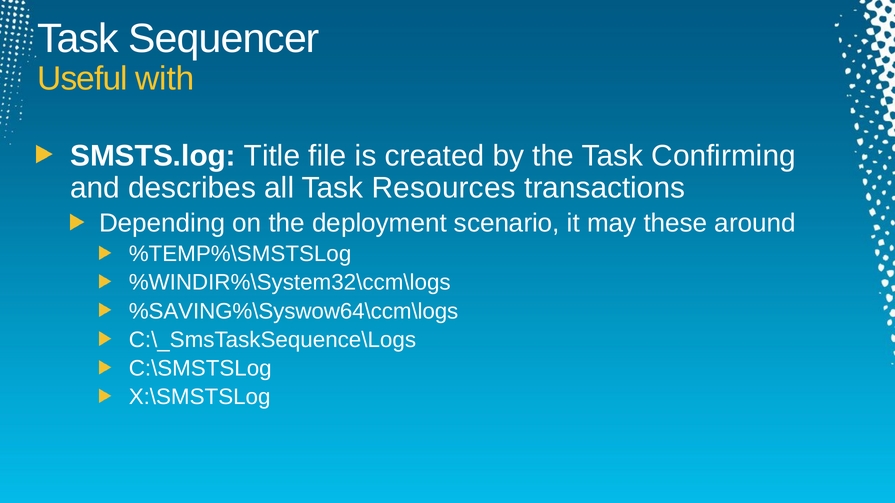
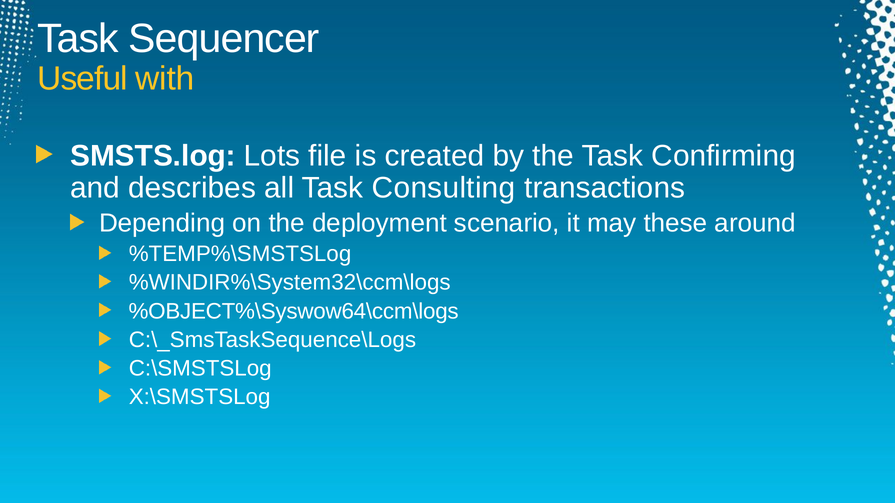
Title: Title -> Lots (272, 156)
Resources: Resources -> Consulting (444, 188)
%SAVING%\Syswow64\ccm\logs: %SAVING%\Syswow64\ccm\logs -> %OBJECT%\Syswow64\ccm\logs (294, 312)
